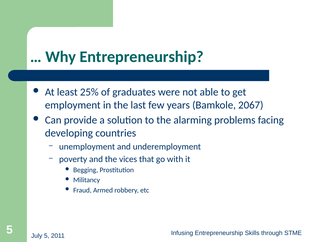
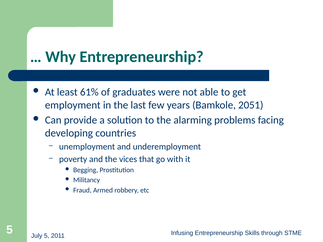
25%: 25% -> 61% (89, 92)
2067: 2067 -> 2051 (251, 105)
